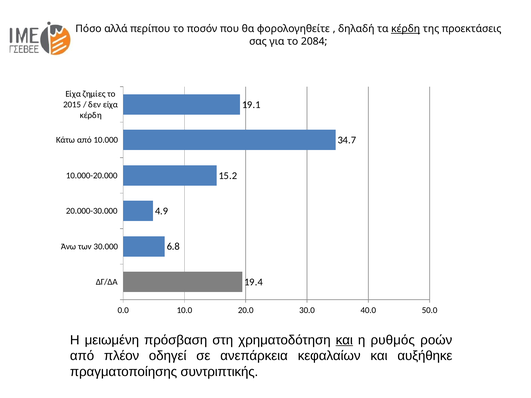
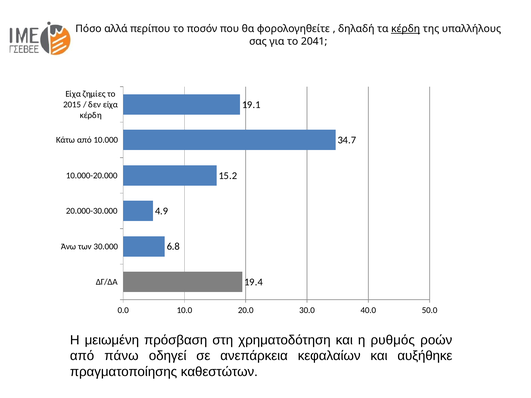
προεκτάσεις: προεκτάσεις -> υπαλλήλους (471, 29)
2084: 2084 -> 2041 (314, 41)
και underline: present -> none (344, 340)
πλέον: πλέον -> πάνω (121, 356)
συντριπτικής: συντριπτικής -> καθεστώτων (219, 372)
